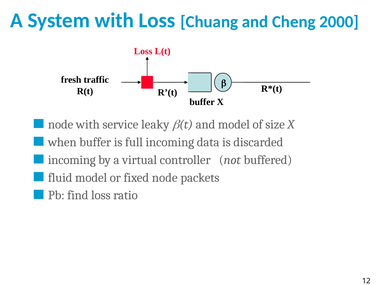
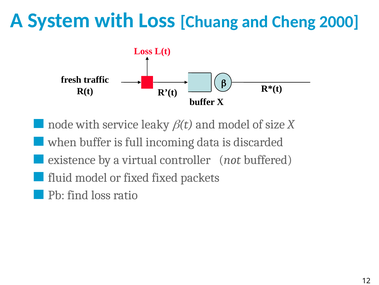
incoming: incoming -> existence (72, 159)
fixed node: node -> fixed (165, 177)
